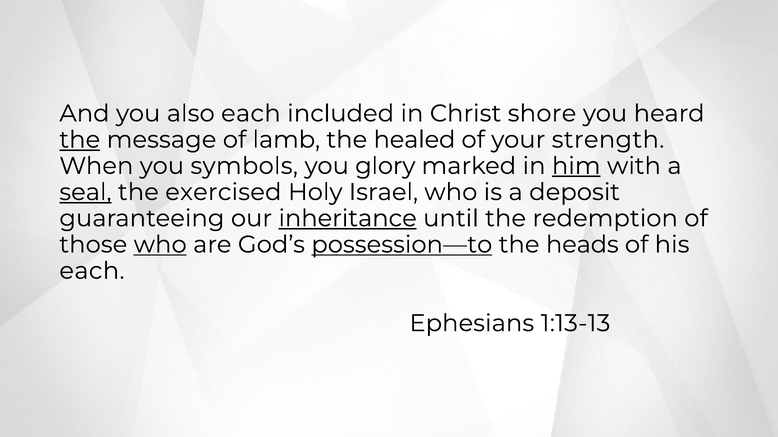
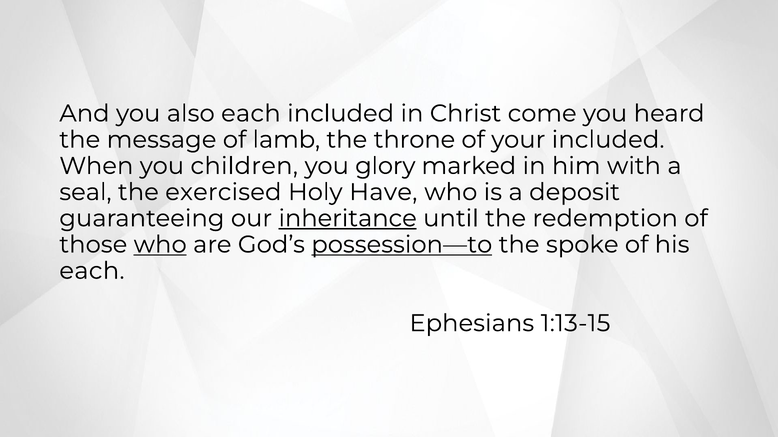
shore: shore -> come (542, 114)
the underline: present -> none (80, 140)
healed: healed -> throne (414, 140)
your strength: strength -> included (608, 140)
symbols: symbols -> children (244, 166)
him underline: present -> none (576, 166)
seal underline: present -> none (85, 192)
Israel: Israel -> Have (383, 192)
heads: heads -> spoke (582, 245)
1:13-13: 1:13-13 -> 1:13-15 (576, 324)
